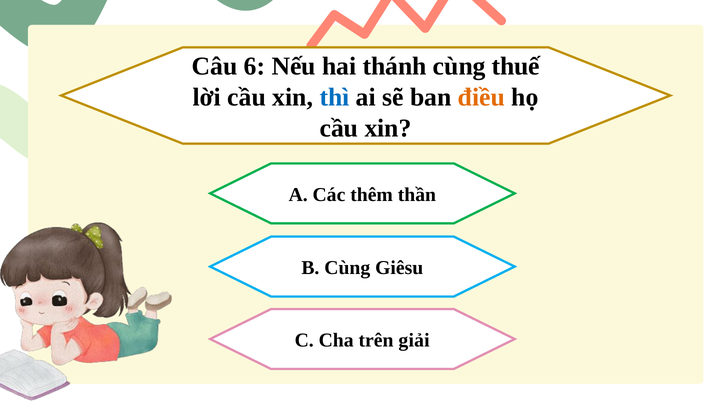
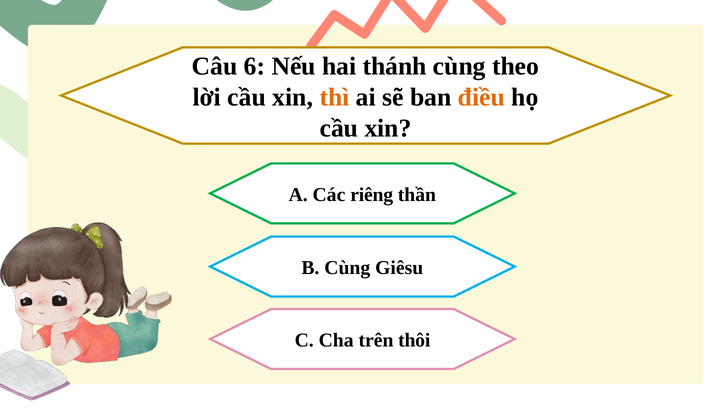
thuế: thuế -> theo (516, 67)
thì colour: blue -> orange (335, 97)
thêm: thêm -> riêng (372, 195)
giải: giải -> thôi (414, 341)
